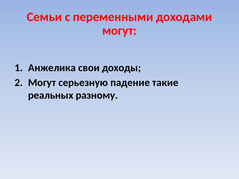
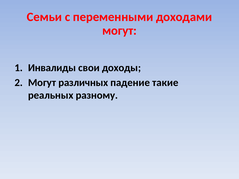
Анжелика: Анжелика -> Инвалиды (52, 68)
серьезную: серьезную -> различных (83, 83)
